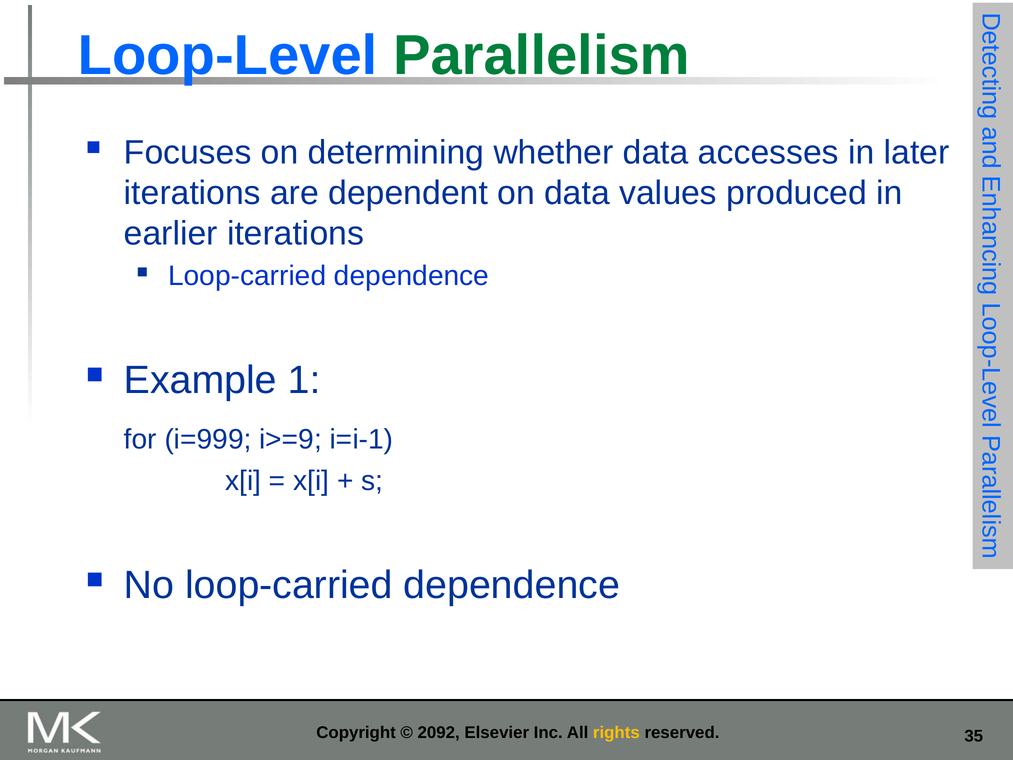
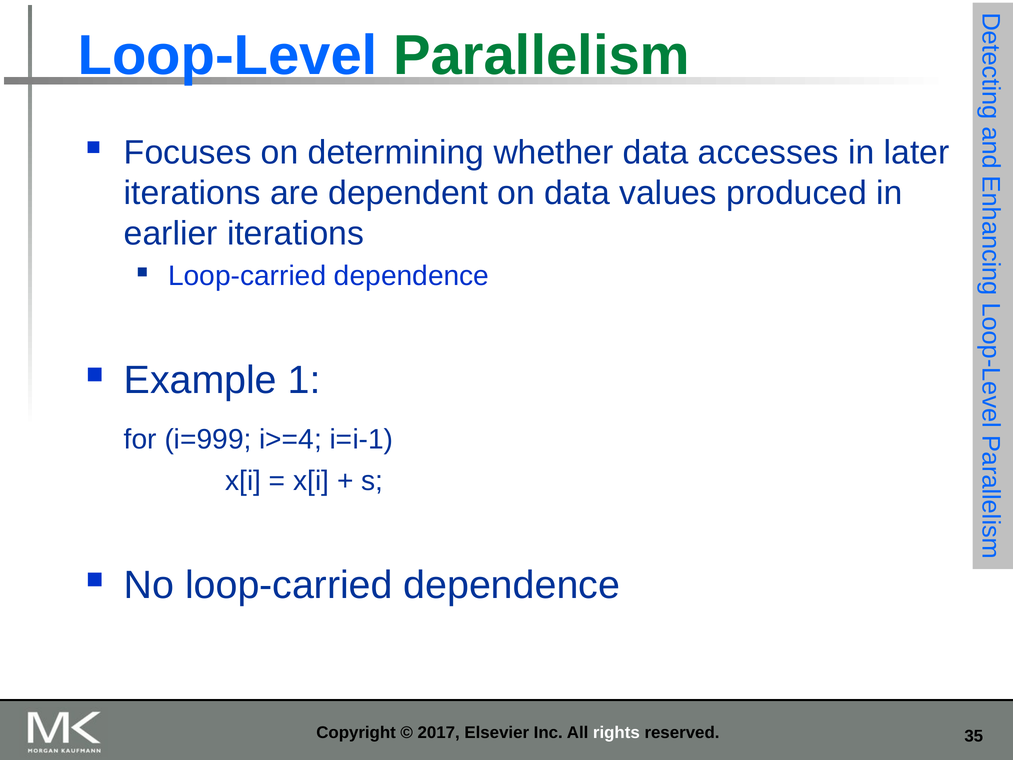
i>=9: i>=9 -> i>=4 (291, 439)
2092: 2092 -> 2017 (439, 733)
rights colour: yellow -> white (616, 733)
